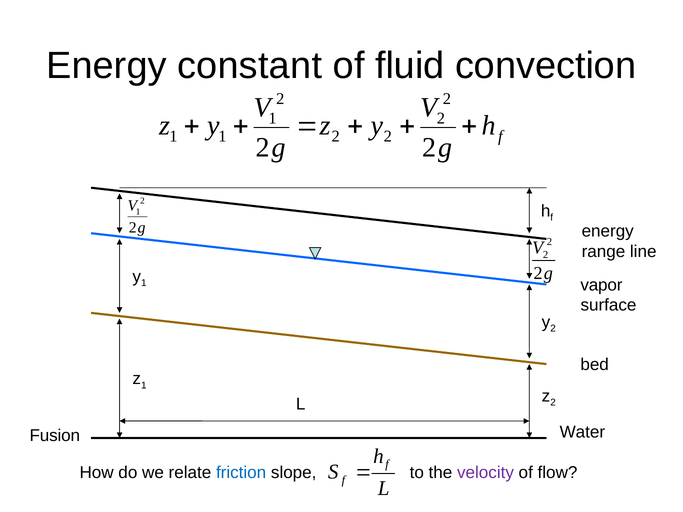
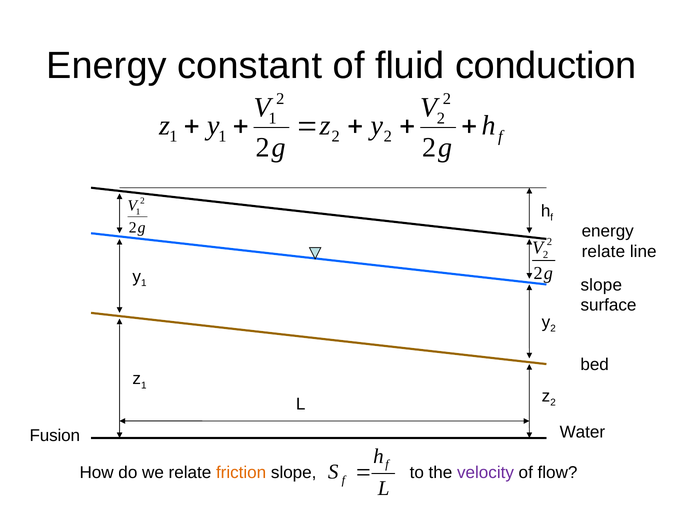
convection: convection -> conduction (546, 66)
range: range -> relate (603, 252)
vapor: vapor -> slope (601, 285)
friction colour: blue -> orange (241, 473)
